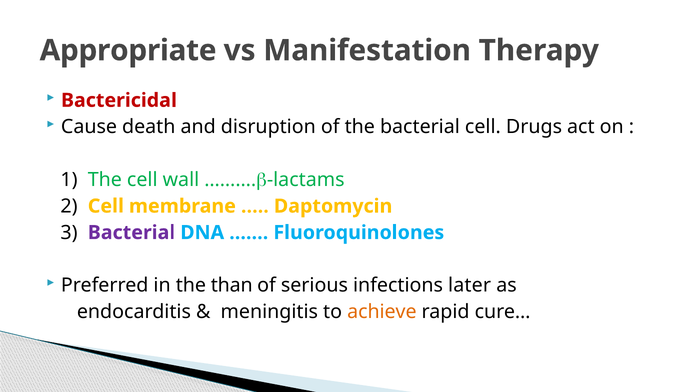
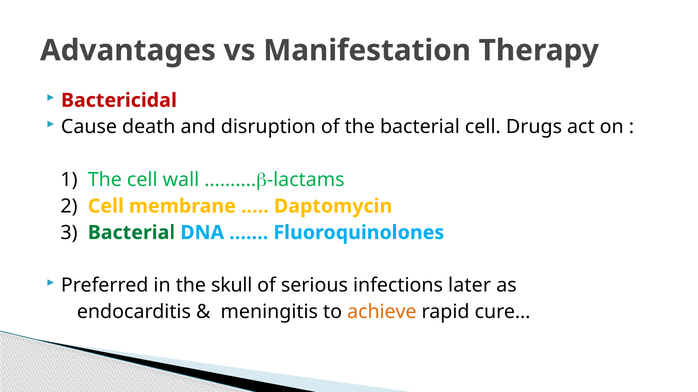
Appropriate: Appropriate -> Advantages (128, 51)
Bacterial colour: purple -> green (131, 233)
than: than -> skull (232, 286)
